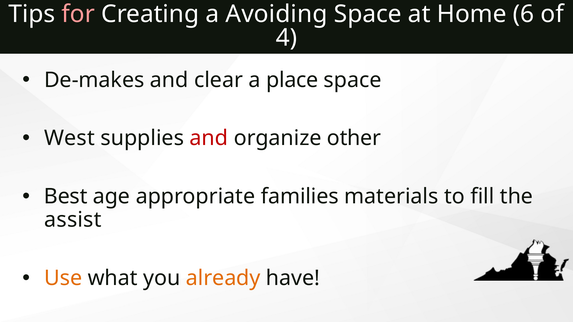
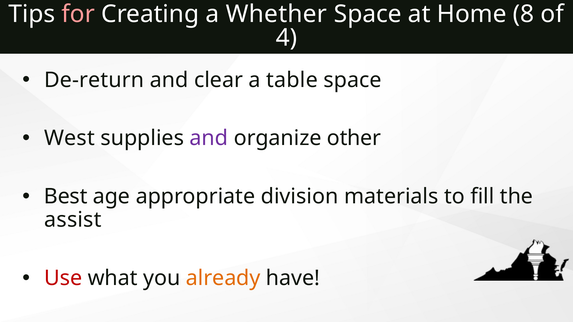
Avoiding: Avoiding -> Whether (276, 14)
6: 6 -> 8 (524, 14)
De-makes: De-makes -> De-return (94, 80)
place: place -> table (292, 80)
and colour: red -> purple (209, 138)
families: families -> division (300, 197)
Use colour: orange -> red (63, 278)
